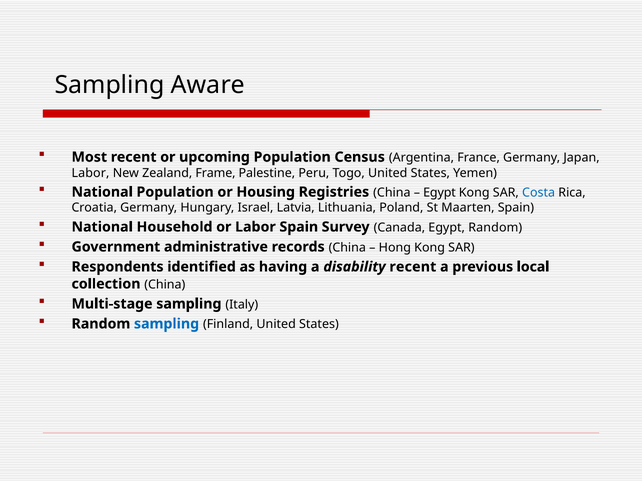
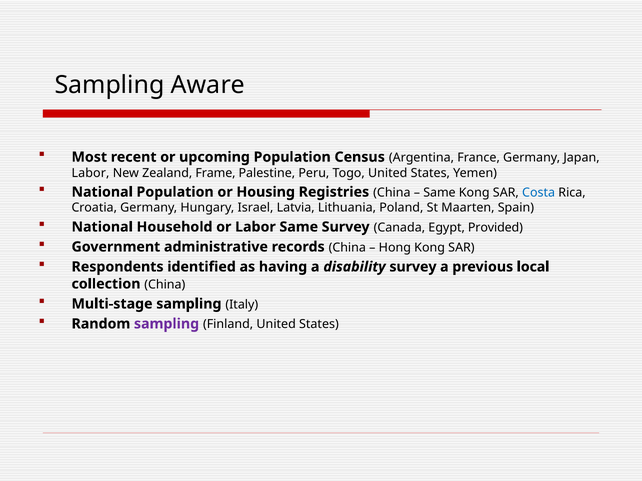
Egypt: Egypt -> Same (439, 193)
Labor Spain: Spain -> Same (299, 227)
Egypt Random: Random -> Provided (495, 228)
disability recent: recent -> survey (413, 267)
sampling colour: blue -> purple (167, 324)
